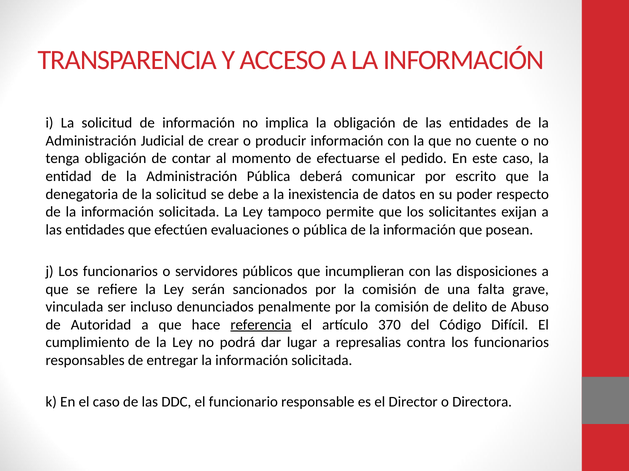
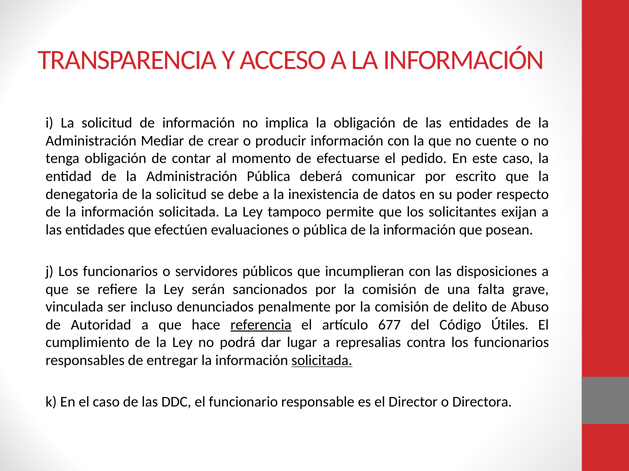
Judicial: Judicial -> Mediar (162, 141)
370: 370 -> 677 (389, 325)
Difícil: Difícil -> Útiles (510, 325)
solicitada underline: none -> present (322, 361)
